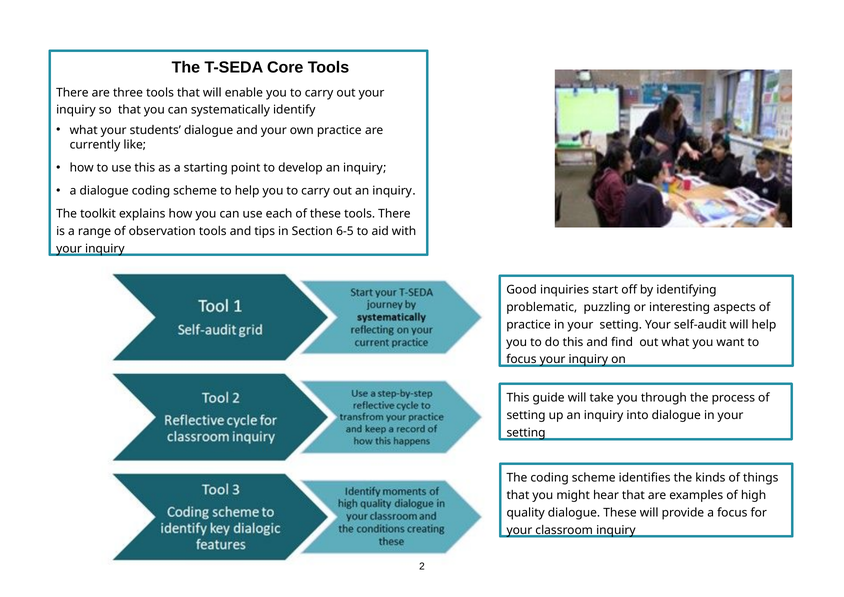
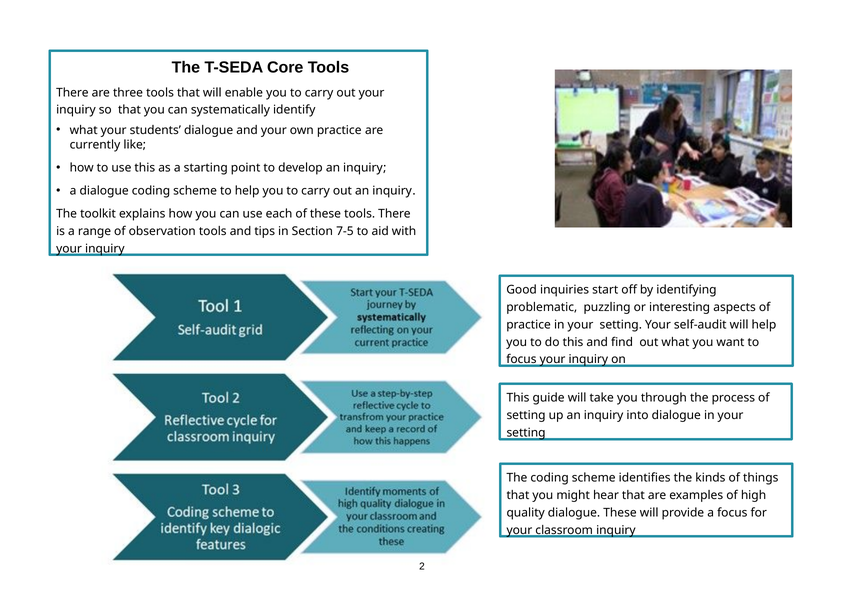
6-5: 6-5 -> 7-5 (345, 231)
